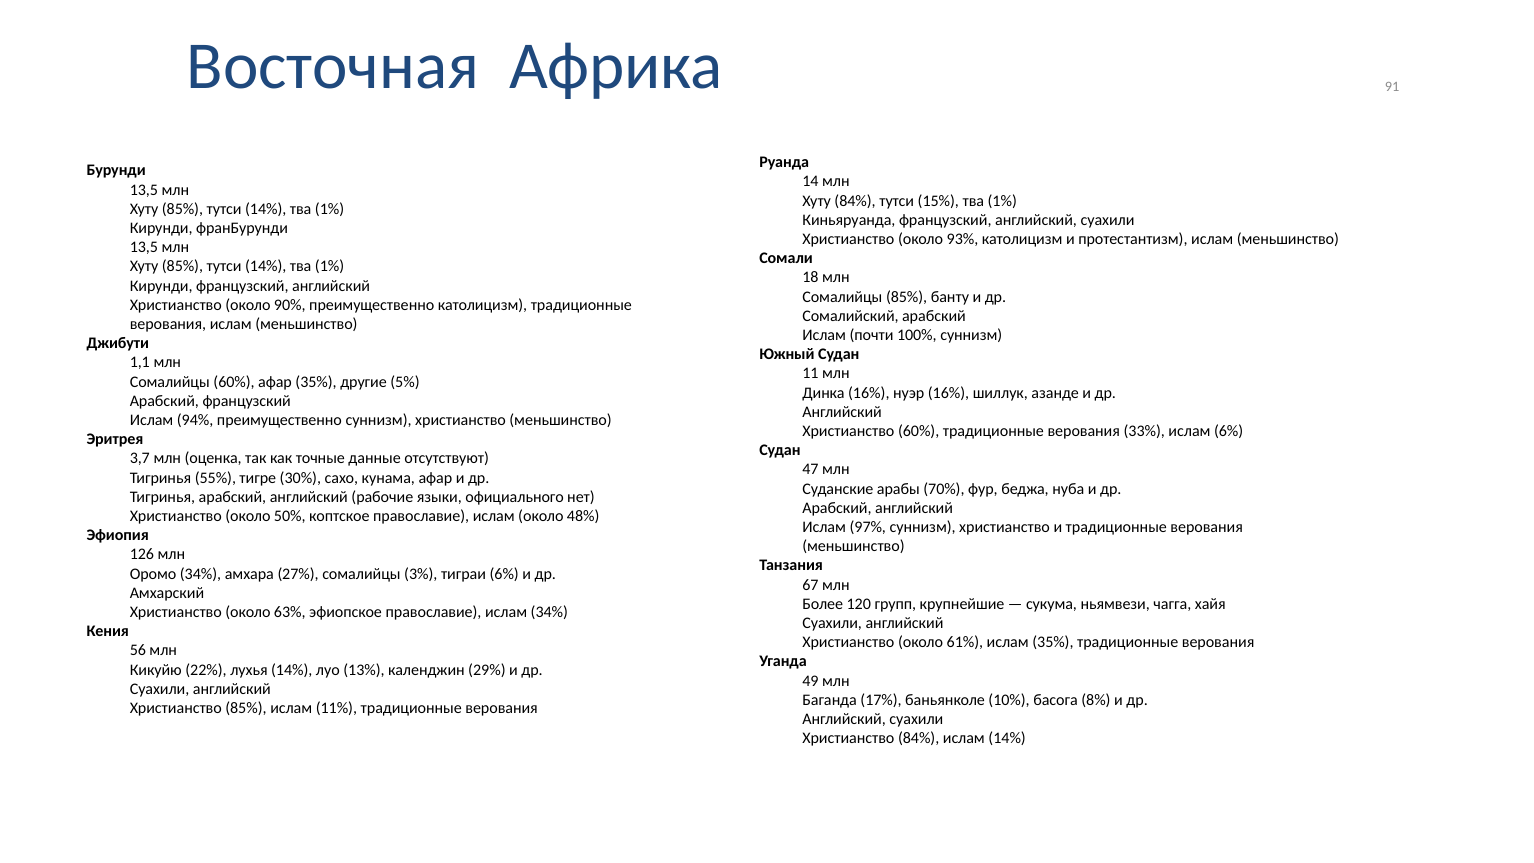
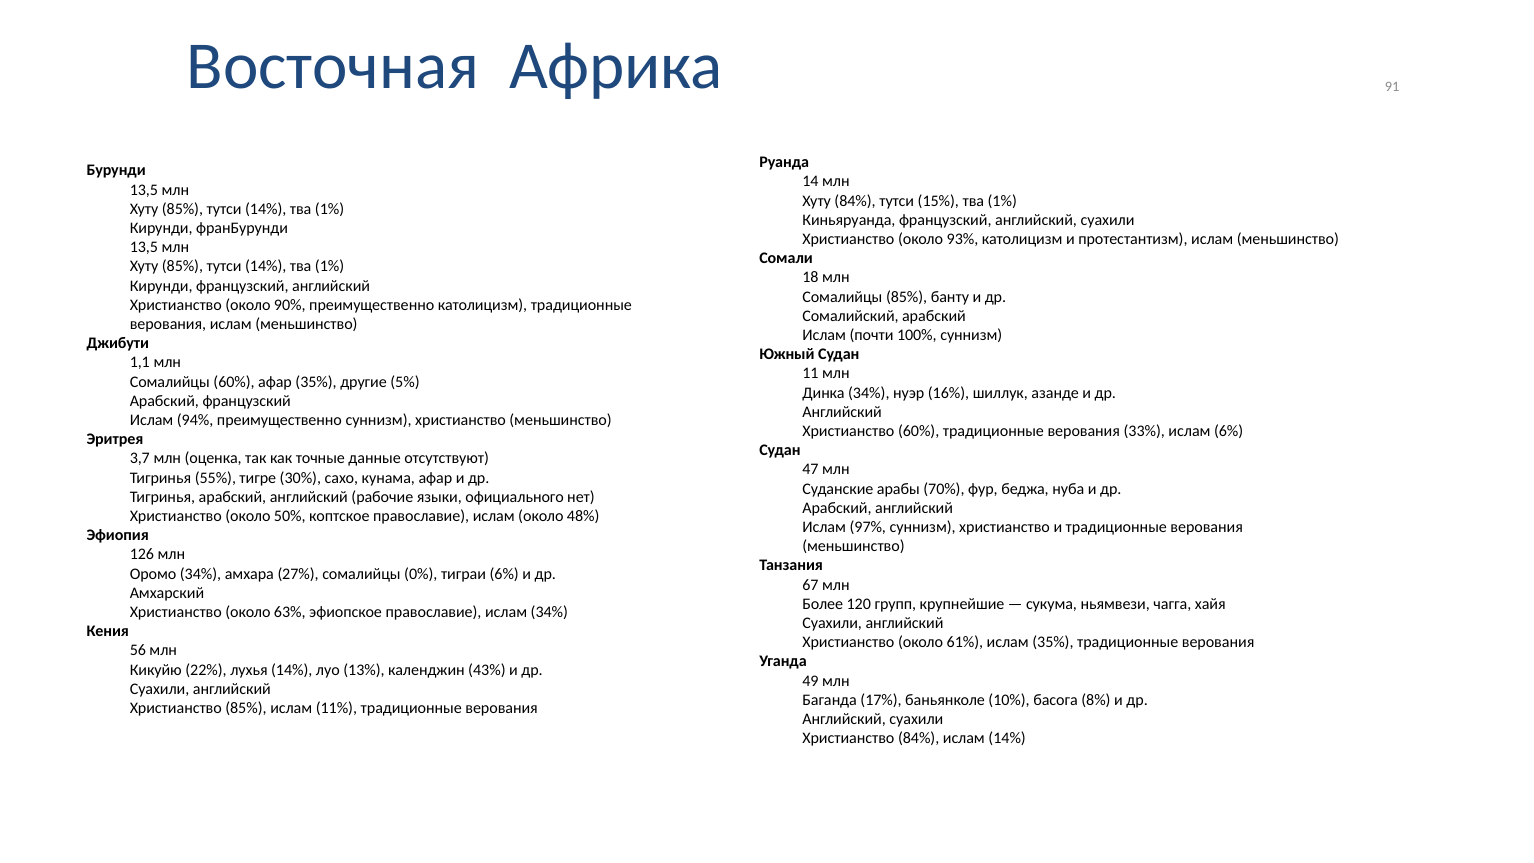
Динка 16%: 16% -> 34% (869, 393)
3%: 3% -> 0% (421, 574)
29%: 29% -> 43% (487, 670)
